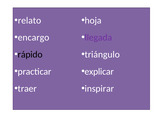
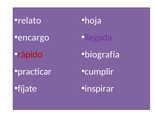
rápido colour: black -> red (30, 55)
triángulo: triángulo -> biografía (102, 55)
explicar: explicar -> cumplir (99, 72)
traer: traer -> fíjate (27, 89)
